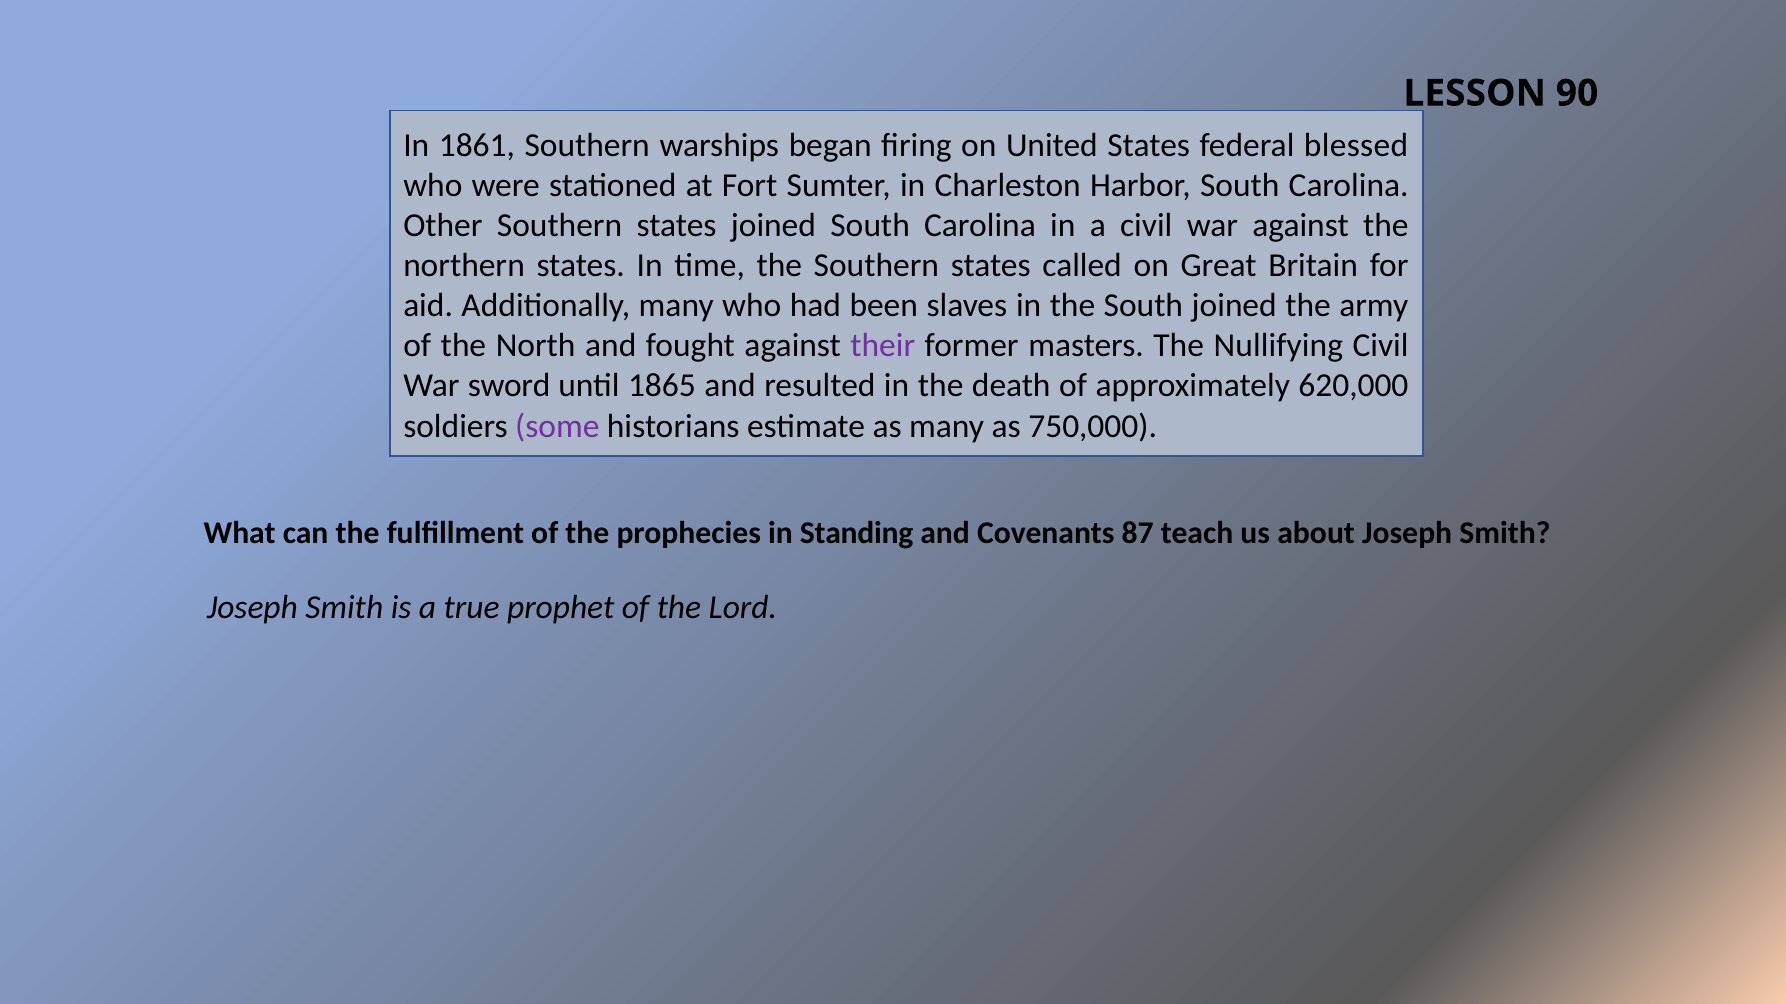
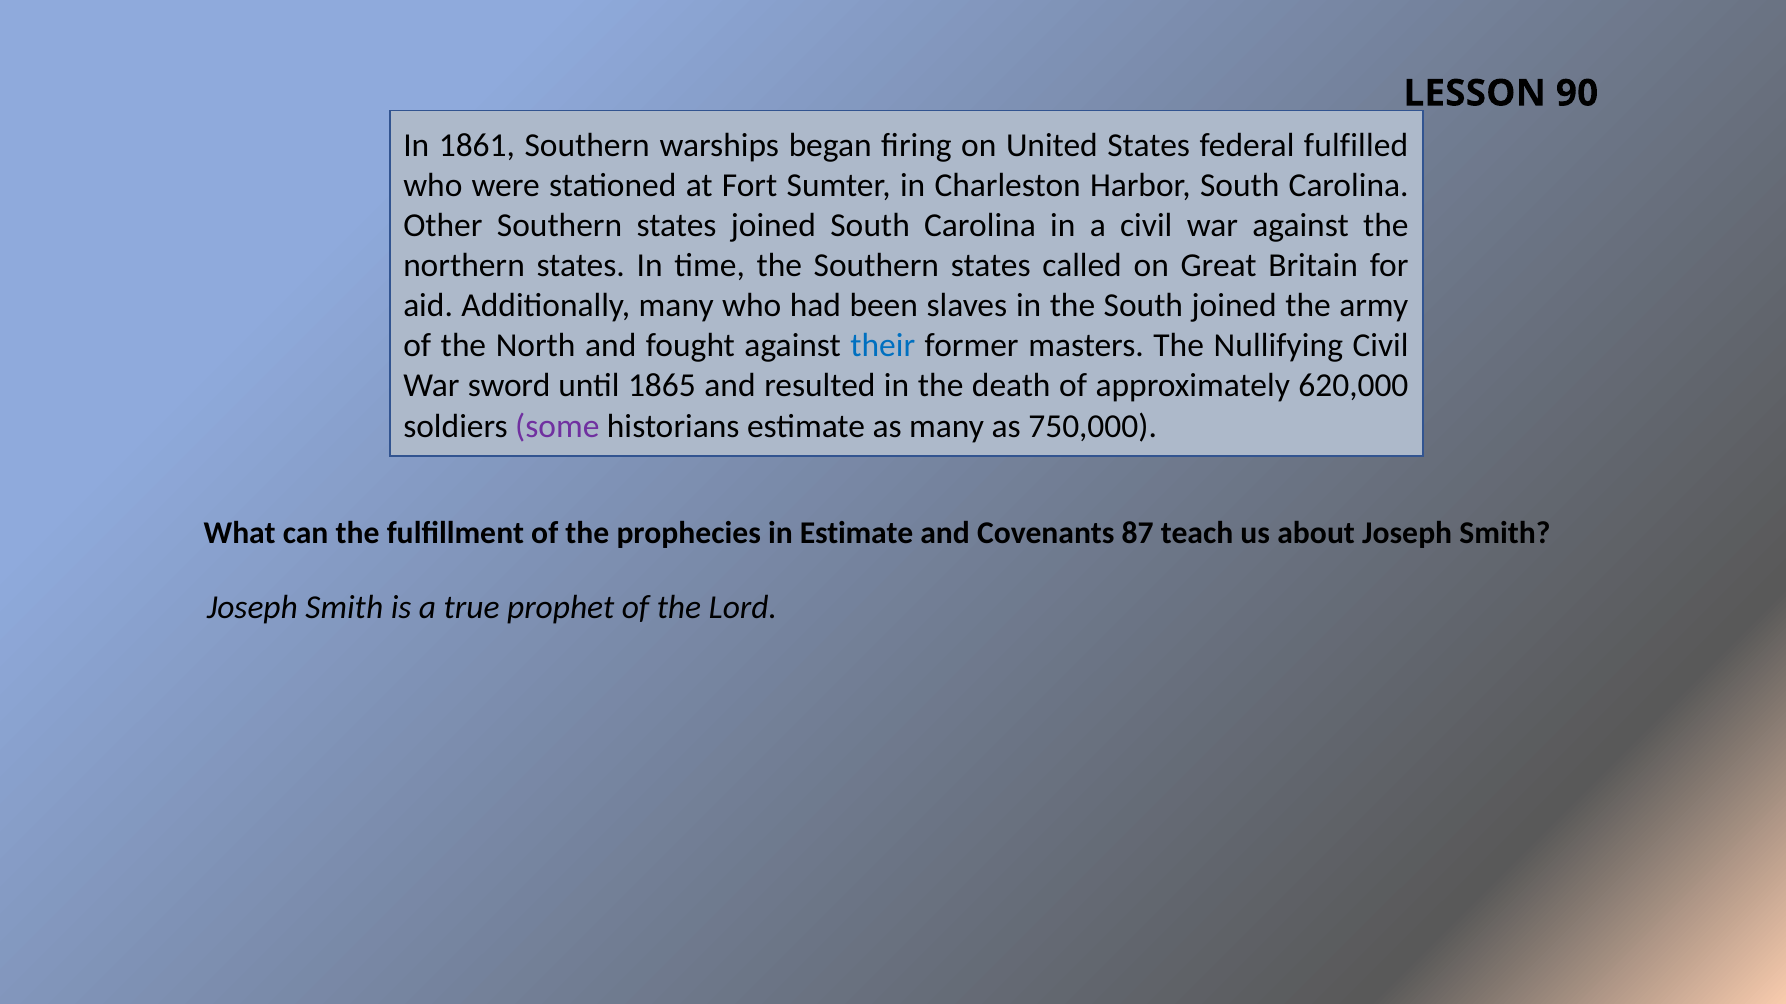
blessed: blessed -> fulfilled (1356, 145)
their colour: purple -> blue (883, 346)
in Standing: Standing -> Estimate (857, 533)
